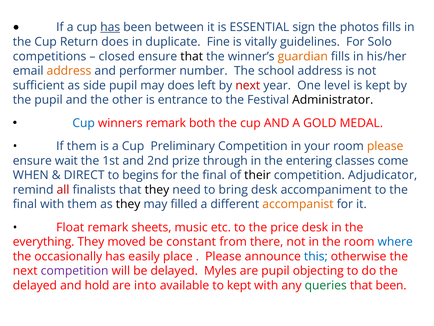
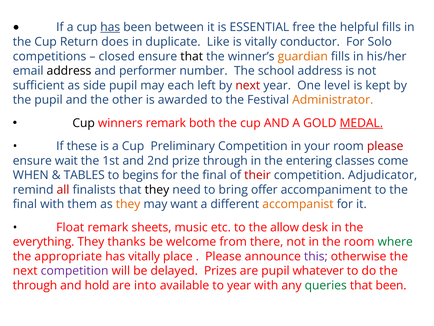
sign: sign -> free (304, 27)
photos: photos -> helpful (359, 27)
Fine: Fine -> Like (218, 42)
guidelines: guidelines -> conductor (310, 42)
address colour: orange -> black (69, 71)
may does: does -> each (181, 85)
entrance: entrance -> awarded (183, 100)
Administrator colour: black -> orange (333, 100)
Cup colour: blue -> black (84, 123)
MEDAL underline: none -> present (361, 123)
If them: them -> these (82, 146)
please colour: orange -> red (385, 146)
DIRECT: DIRECT -> TABLES (84, 175)
their colour: black -> red (257, 175)
bring desk: desk -> offer (264, 190)
they colour: black -> orange (128, 204)
filled: filled -> want (184, 204)
price: price -> allow (285, 227)
moved: moved -> thanks (127, 242)
constant: constant -> welcome (191, 242)
where colour: blue -> green (395, 242)
occasionally: occasionally -> appropriate (68, 256)
has easily: easily -> vitally (144, 256)
this colour: blue -> purple (316, 256)
Myles: Myles -> Prizes (220, 271)
objecting: objecting -> whatever (318, 271)
delayed: delayed -> through (35, 285)
to kept: kept -> year (239, 285)
